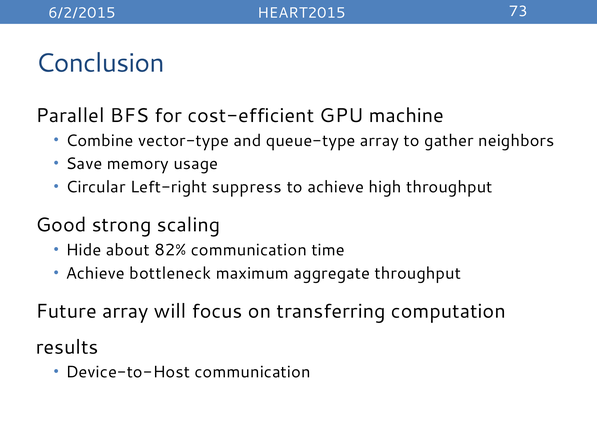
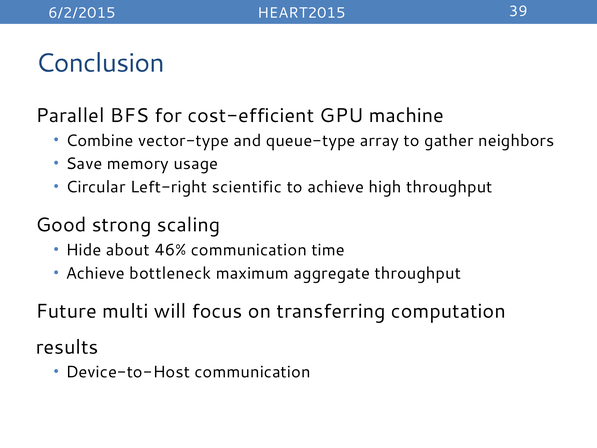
73: 73 -> 39 (518, 11)
suppress: suppress -> scientific (247, 187)
82%: 82% -> 46% (170, 250)
Future array: array -> multi (125, 311)
